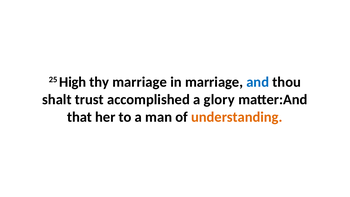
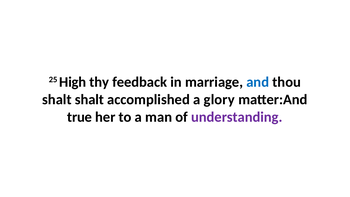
thy marriage: marriage -> feedback (140, 82)
shalt trust: trust -> shalt (89, 99)
that: that -> true (80, 117)
understanding colour: orange -> purple (237, 117)
